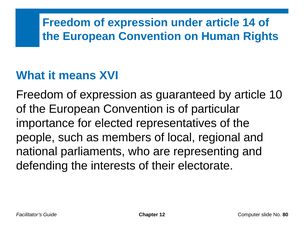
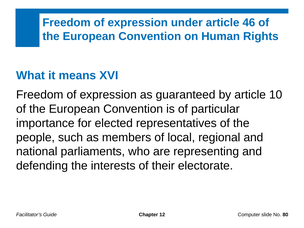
14: 14 -> 46 (249, 23)
